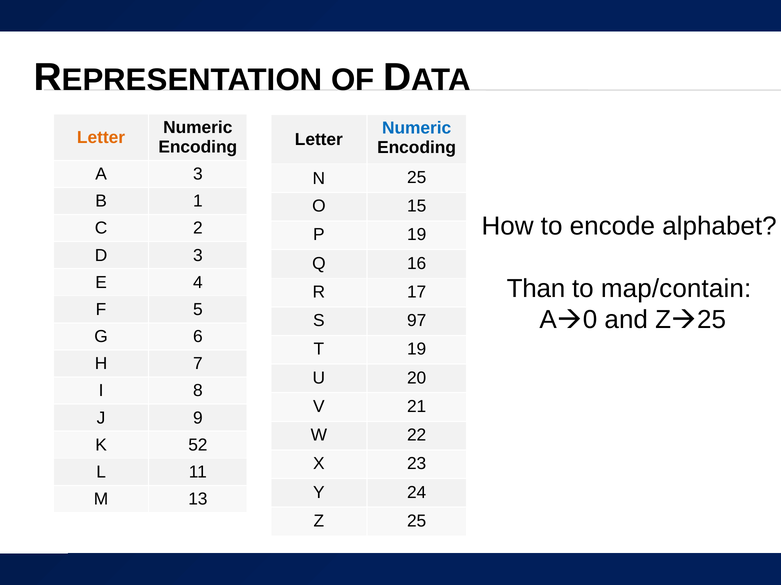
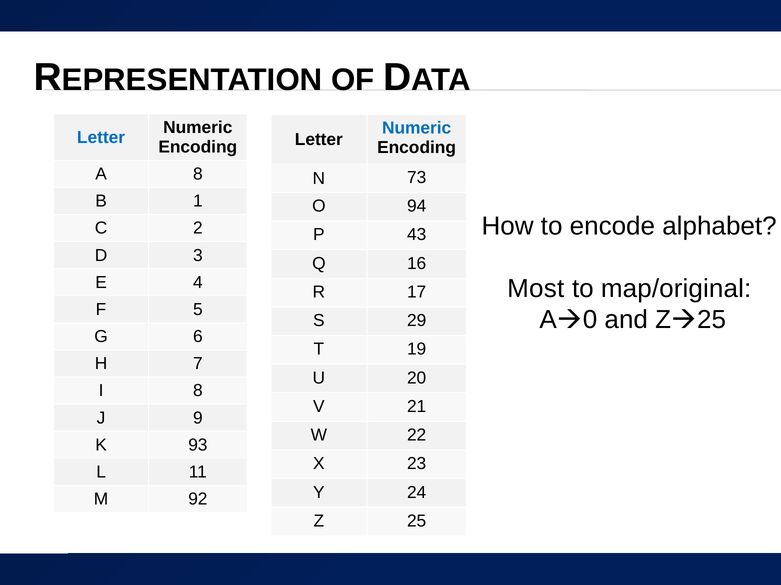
Letter colour: orange -> blue (101, 138)
A 3: 3 -> 8 (198, 174)
N 25: 25 -> 73 (417, 178)
15: 15 -> 94 (417, 206)
P 19: 19 -> 43 (417, 235)
Than: Than -> Most (536, 289)
map/contain: map/contain -> map/original (676, 289)
97: 97 -> 29 (417, 321)
52: 52 -> 93 (198, 446)
13: 13 -> 92 (198, 500)
